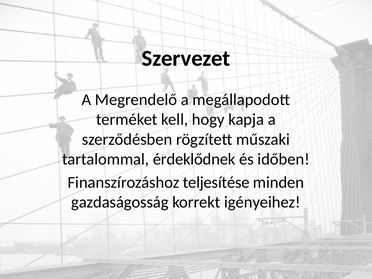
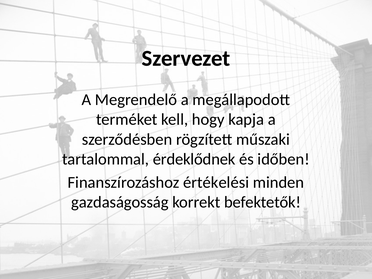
teljesítése: teljesítése -> értékelési (216, 182)
igényeihez: igényeihez -> befektetők (262, 202)
